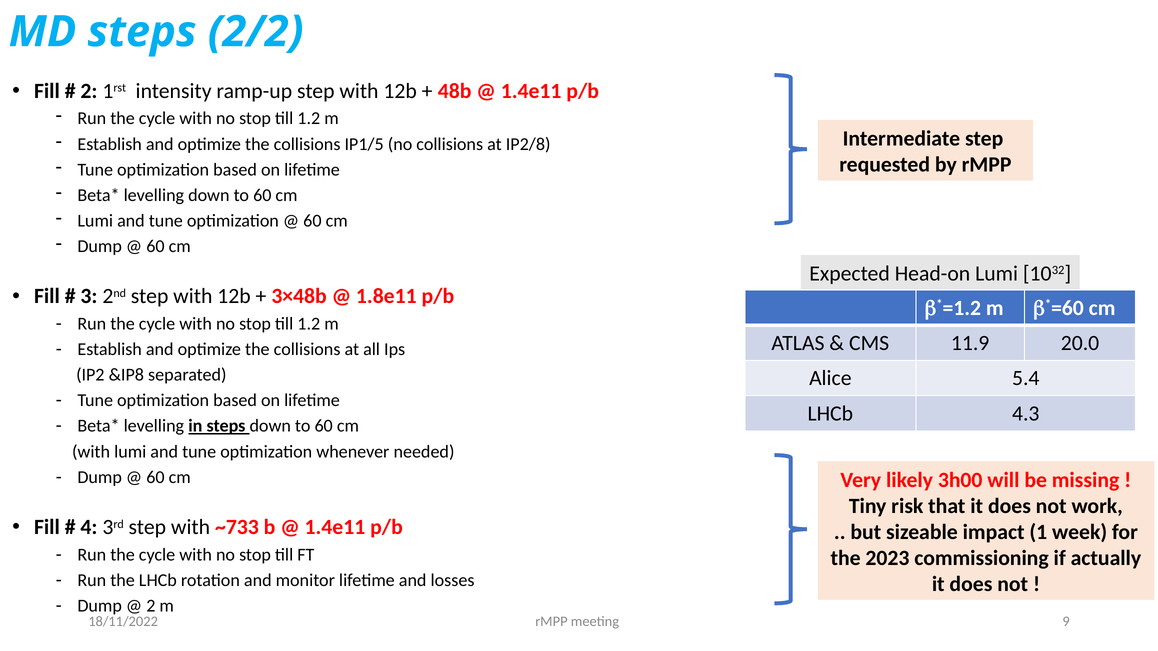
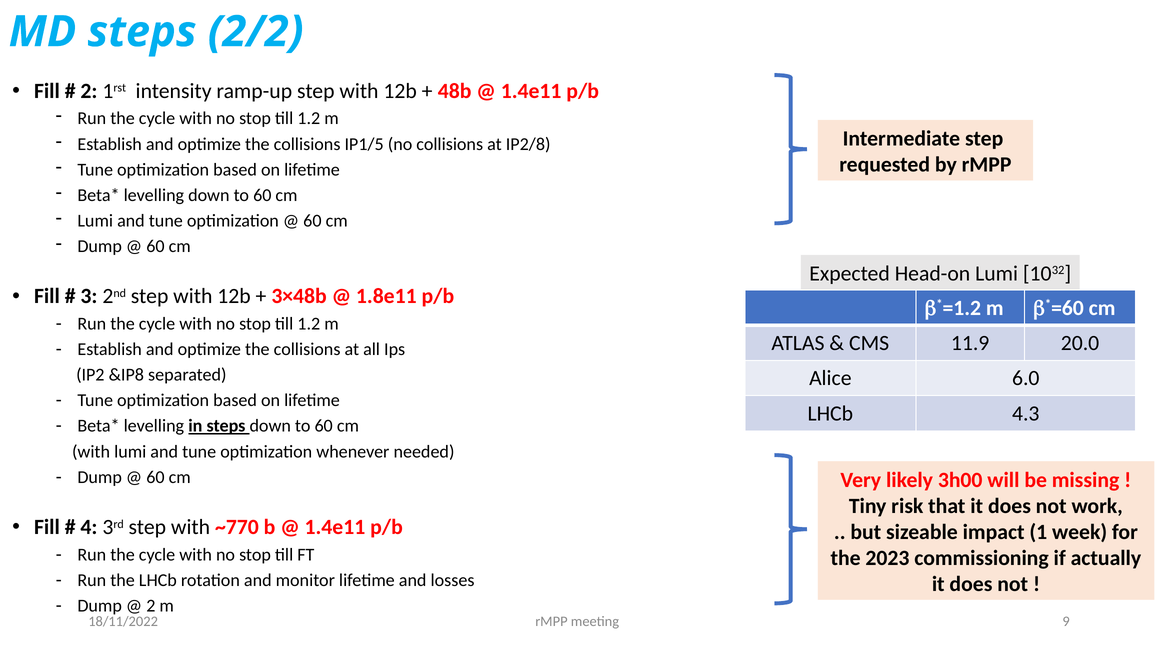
5.4: 5.4 -> 6.0 (1026, 378)
~733: ~733 -> ~770 (237, 527)
